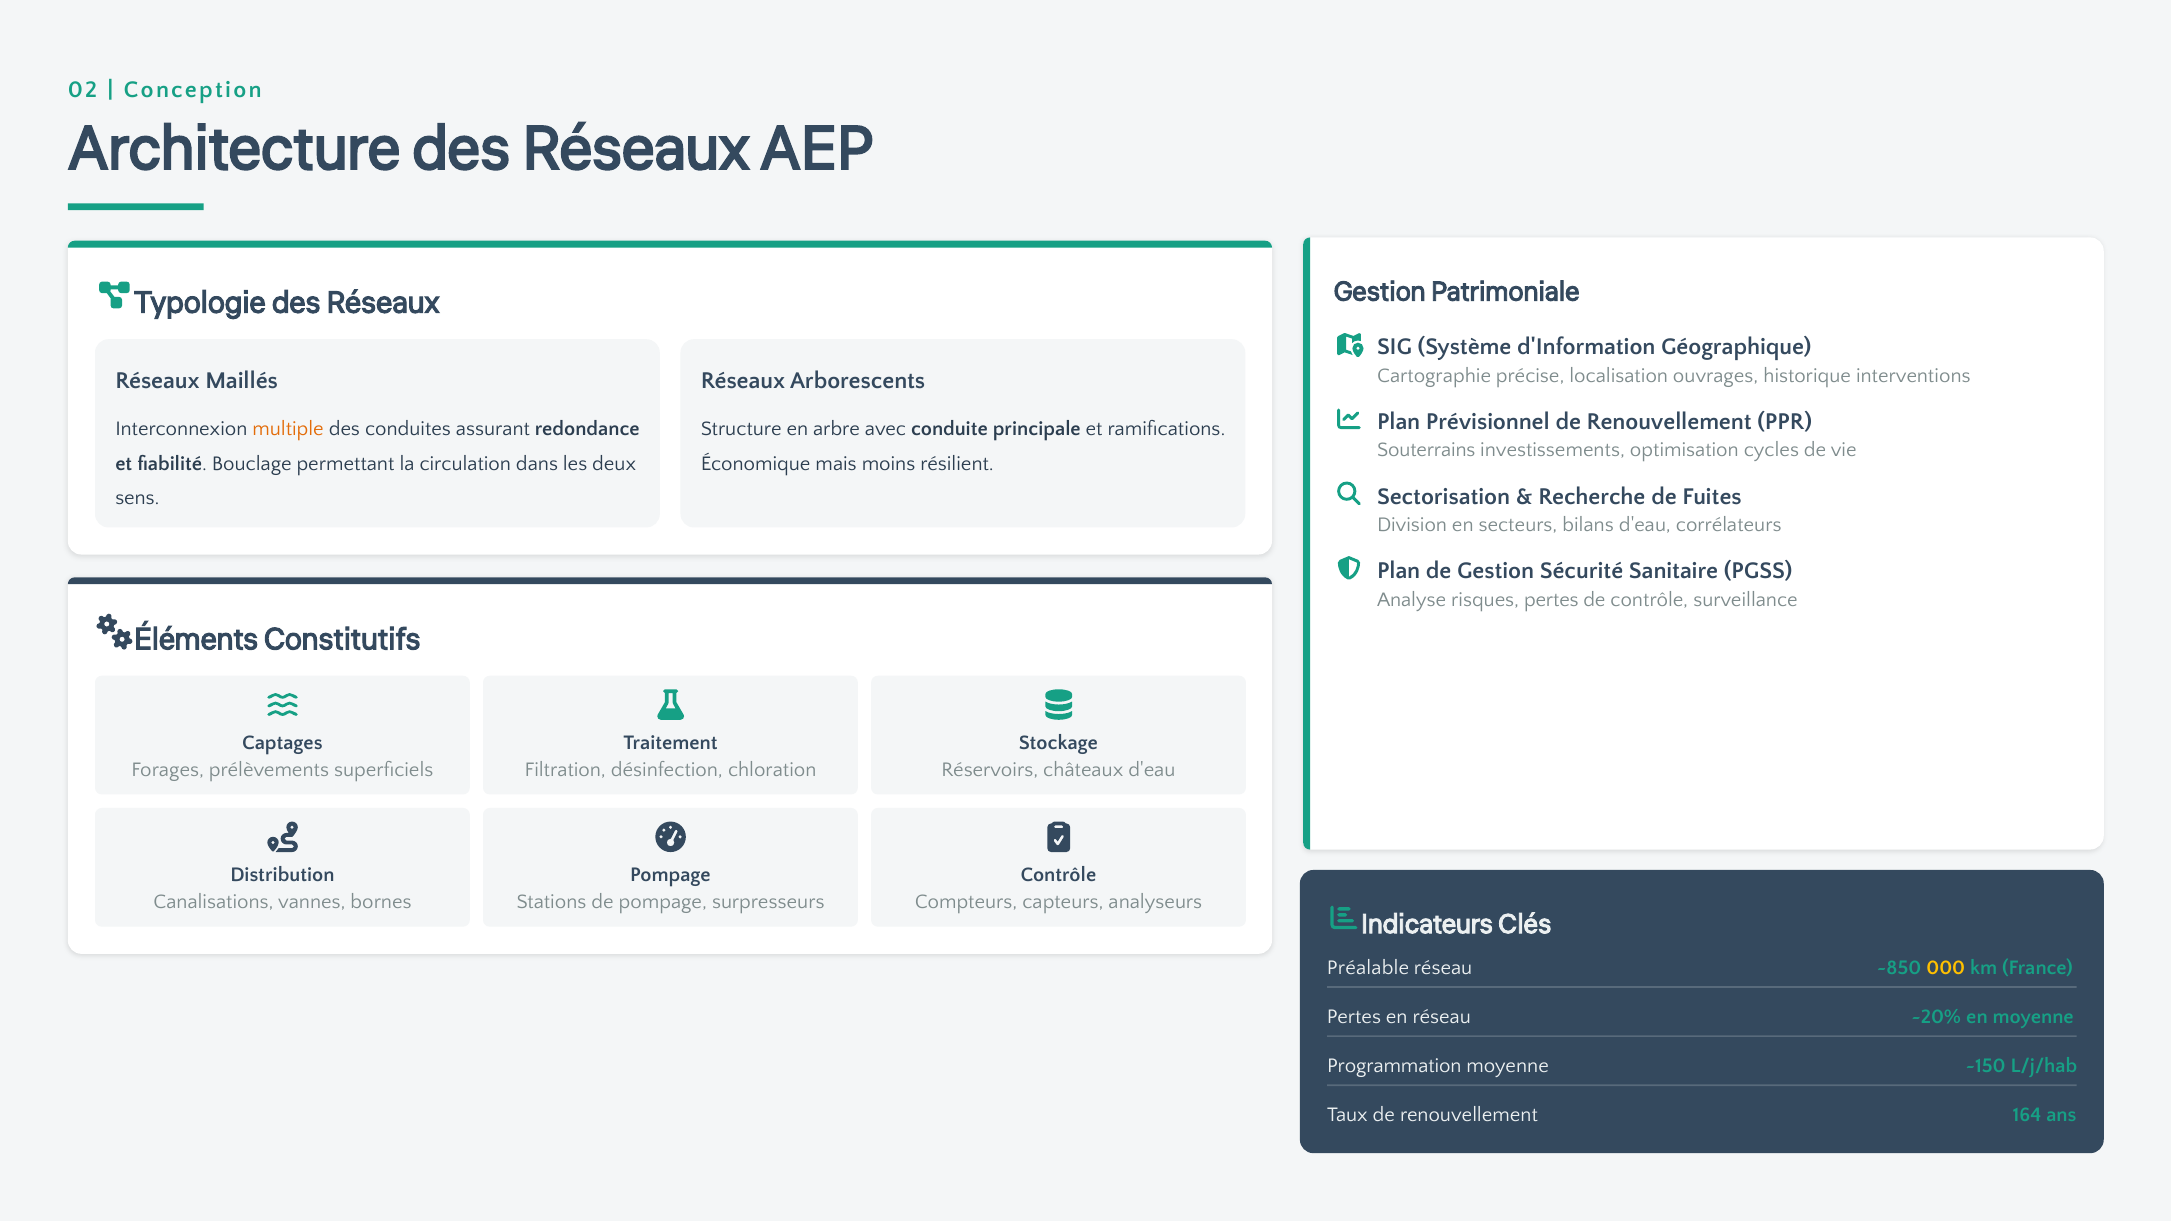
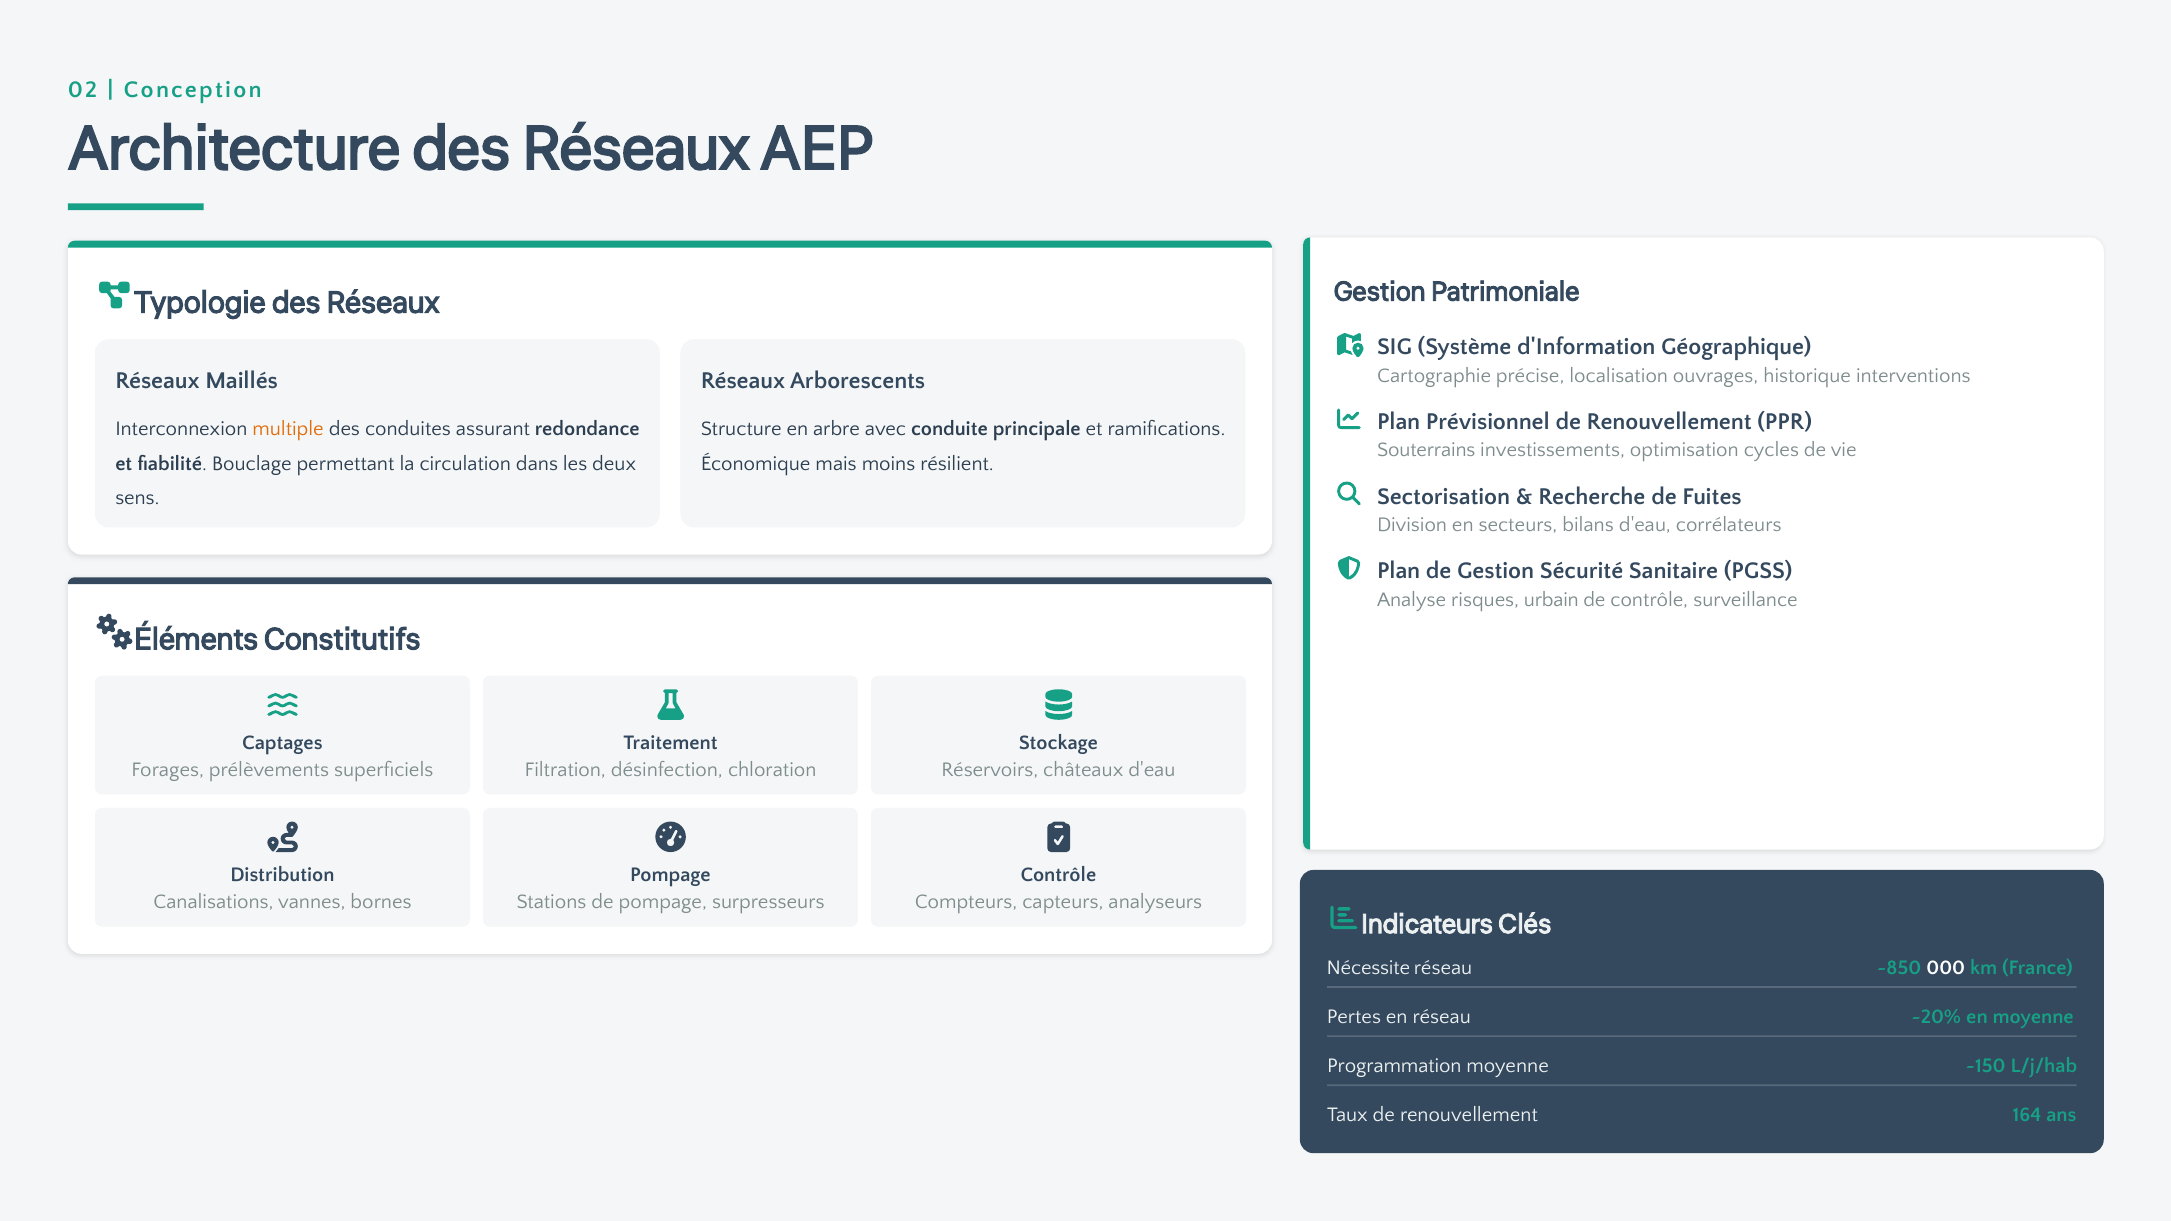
risques pertes: pertes -> urbain (1551, 600)
Préalable: Préalable -> Nécessite (1368, 968)
000 colour: yellow -> white (1946, 968)
